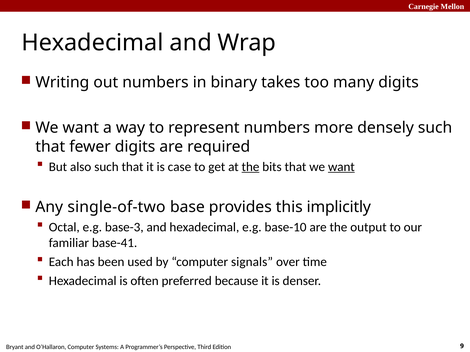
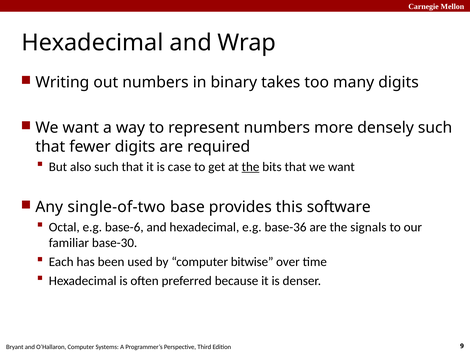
want underline: present -> none (341, 167)
implicitly: implicitly -> software (339, 207)
base-3: base-3 -> base-6 (124, 228)
base-10: base-10 -> base-36 (286, 228)
output: output -> signals (368, 228)
base-41: base-41 -> base-30 (115, 243)
signals: signals -> bitwise (252, 262)
